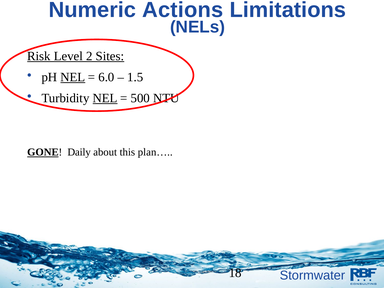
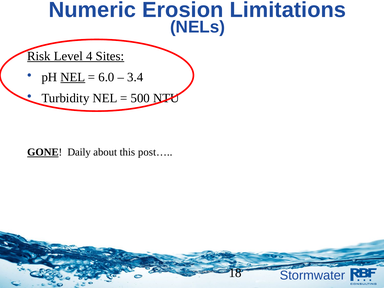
Actions: Actions -> Erosion (183, 10)
2: 2 -> 4 (89, 56)
1.5: 1.5 -> 3.4 (135, 77)
NEL underline: present -> none (105, 98)
plan…: plan… -> post… (155, 152)
